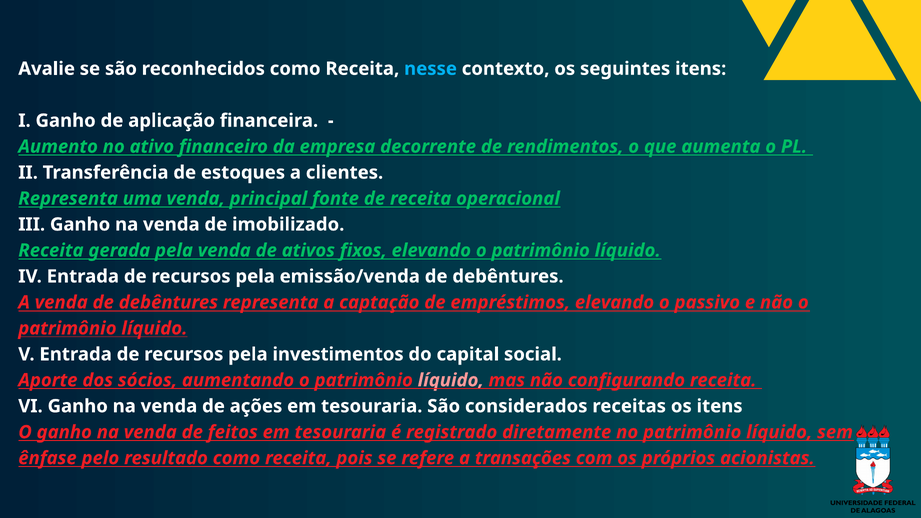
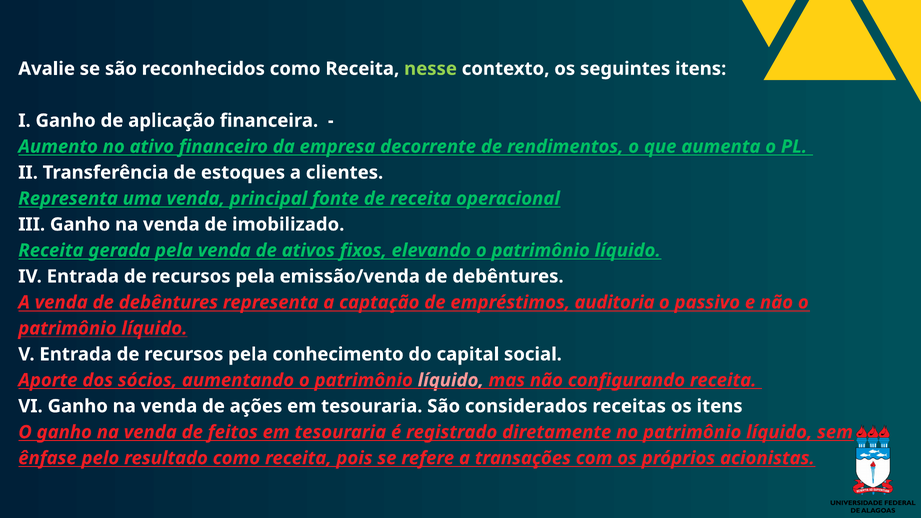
nesse colour: light blue -> light green (431, 69)
empréstimos elevando: elevando -> auditoria (615, 302)
investimentos: investimentos -> conhecimento (338, 354)
